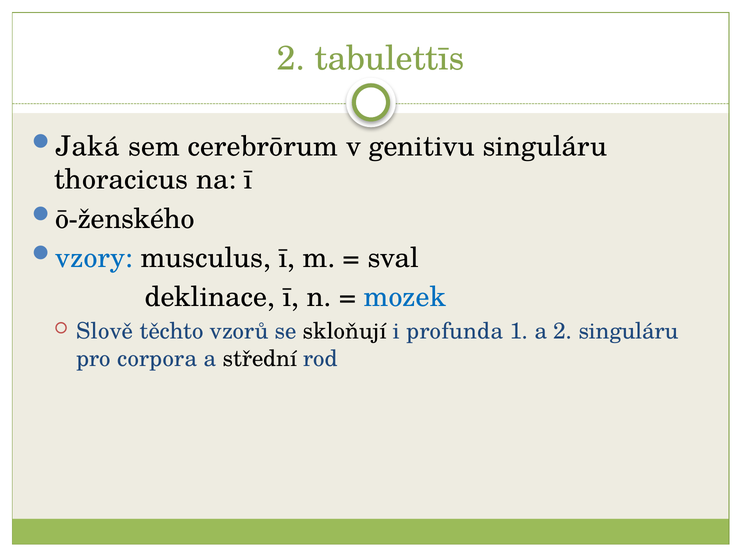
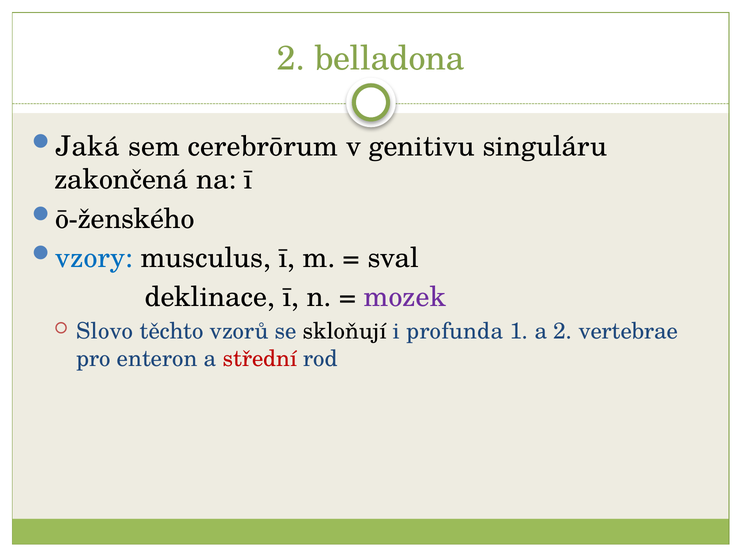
tabulettīs: tabulettīs -> belladona (390, 58)
thoracicus: thoracicus -> zakončená (121, 180)
mozek colour: blue -> purple (405, 297)
Slově: Slově -> Slovo (105, 331)
2 singuláru: singuláru -> vertebrae (628, 331)
corpora: corpora -> enteron (157, 358)
střední colour: black -> red (260, 358)
